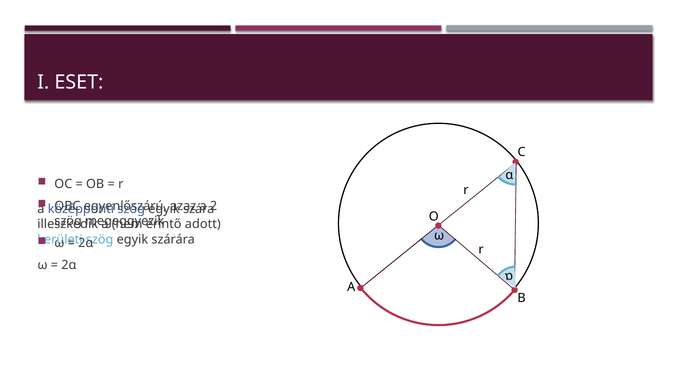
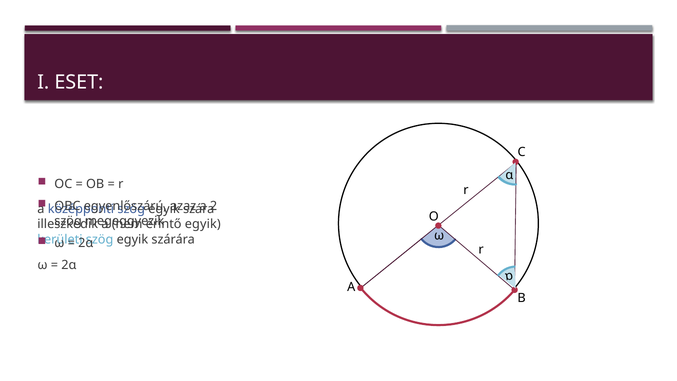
adott: adott -> egyik (203, 224)
